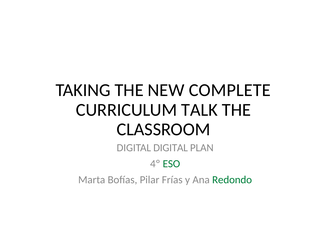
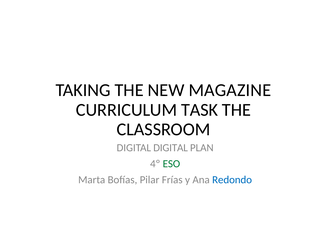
COMPLETE: COMPLETE -> MAGAZINE (230, 90)
TALK: TALK -> TASK (200, 110)
Redondo colour: green -> blue (232, 180)
